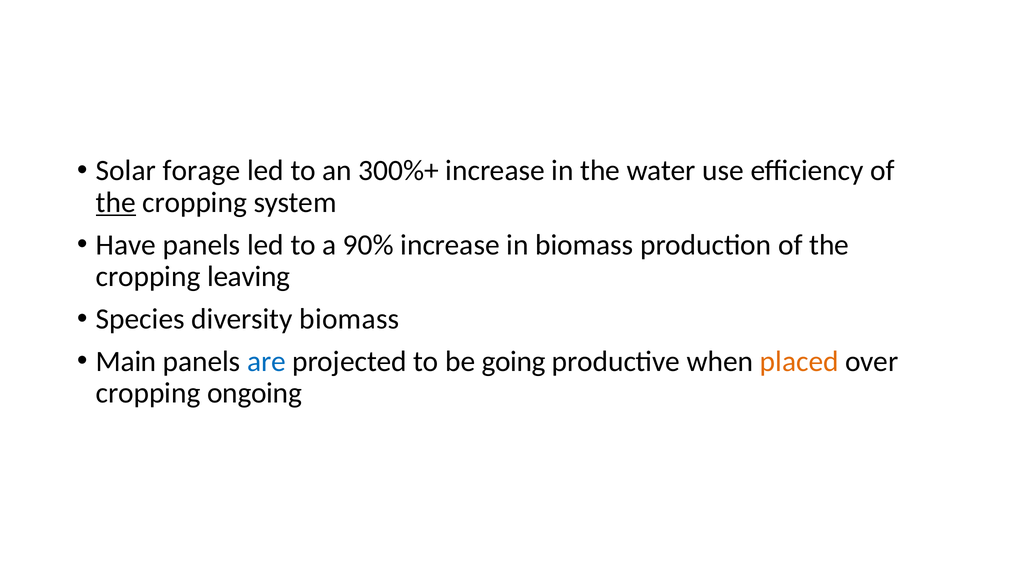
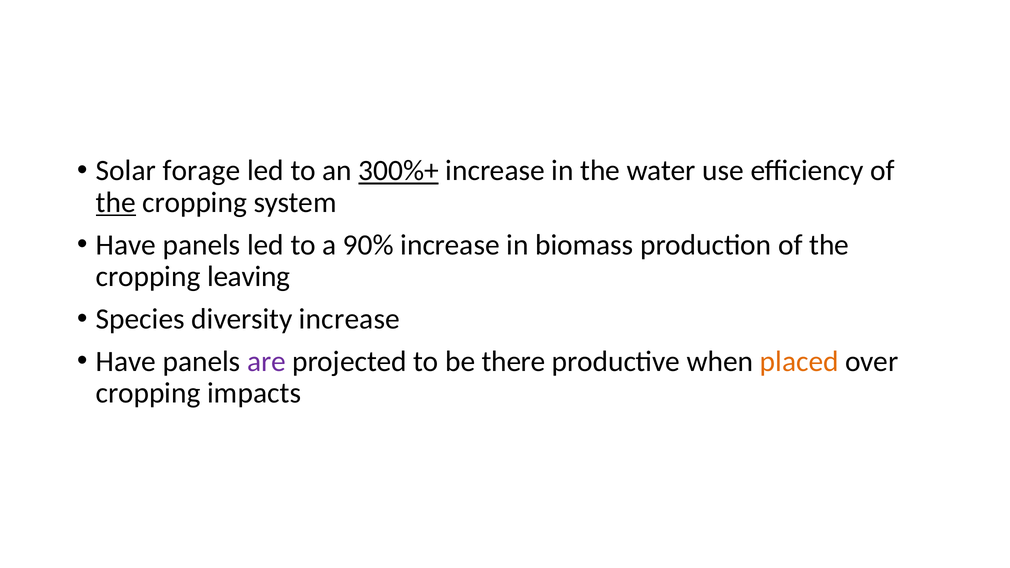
300%+ underline: none -> present (399, 171)
diversity biomass: biomass -> increase (349, 319)
Main: Main -> Have (126, 361)
are colour: blue -> purple (266, 361)
going: going -> there (514, 361)
ongoing: ongoing -> impacts (254, 393)
